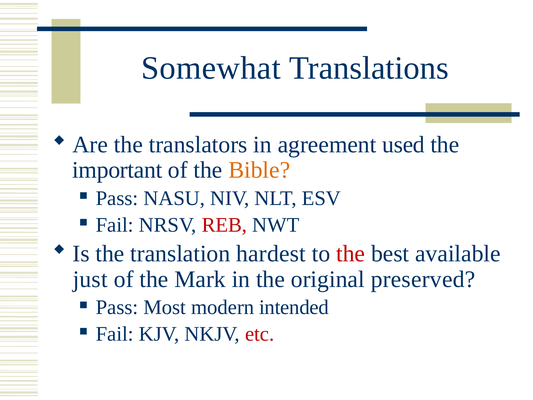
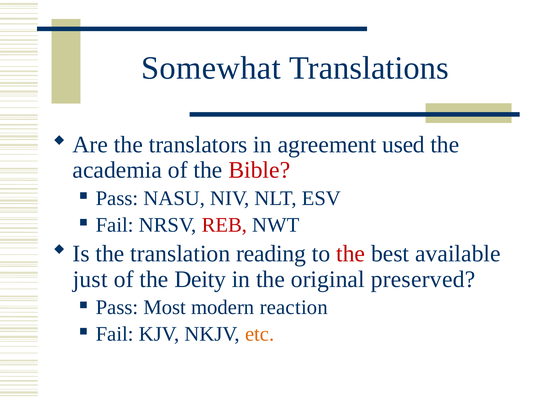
important: important -> academia (117, 170)
Bible colour: orange -> red (259, 170)
hardest: hardest -> reading (271, 253)
Mark: Mark -> Deity (200, 279)
intended: intended -> reaction (294, 307)
etc colour: red -> orange (260, 334)
